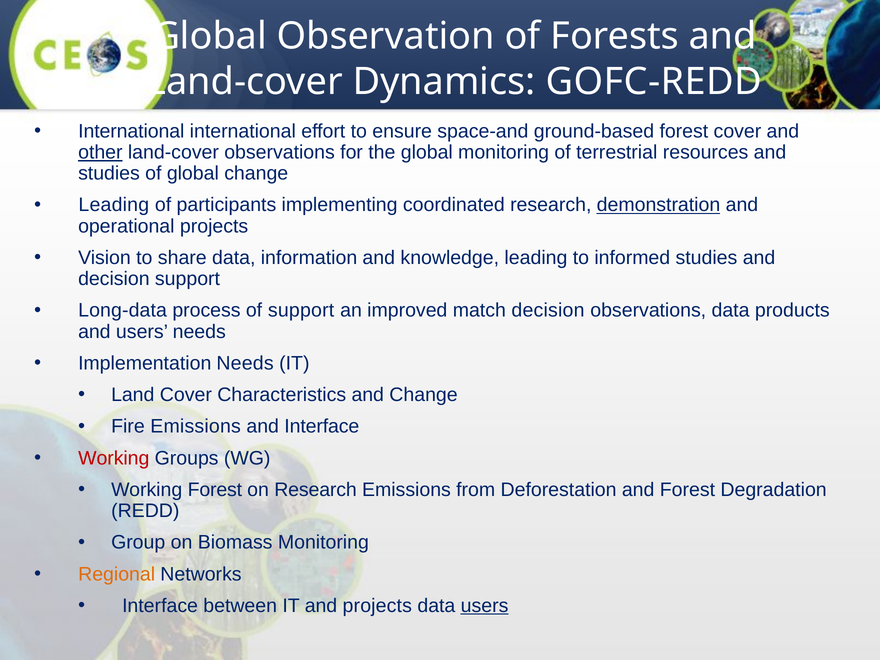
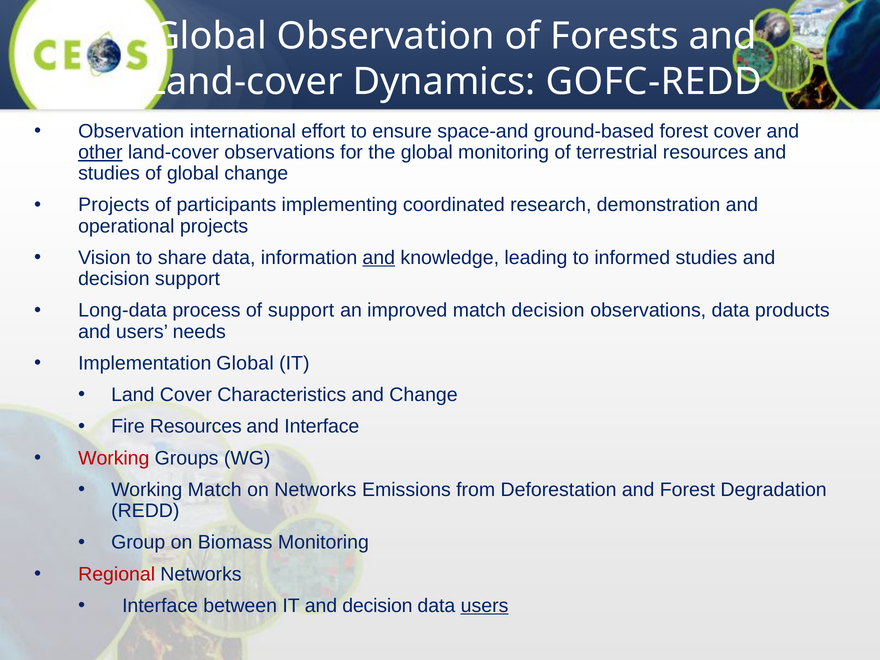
International: International -> Observation (131, 131)
Leading: Leading -> Projects (114, 205)
demonstration underline: present -> none (658, 205)
and underline: none -> present (379, 258)
Implementation Needs: Needs -> Global (245, 363)
Fire Emissions: Emissions -> Resources (196, 426)
Working Forest: Forest -> Match (215, 490)
on Research: Research -> Networks (315, 490)
Regional colour: orange -> red (117, 574)
IT and projects: projects -> decision (377, 606)
